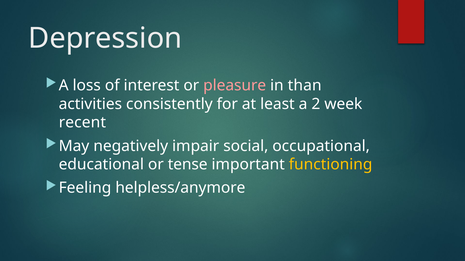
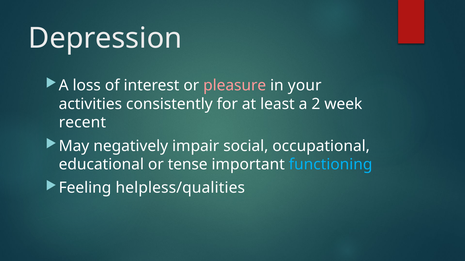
than: than -> your (305, 86)
functioning colour: yellow -> light blue (331, 165)
helpless/anymore: helpless/anymore -> helpless/qualities (180, 188)
